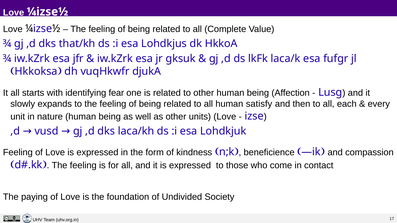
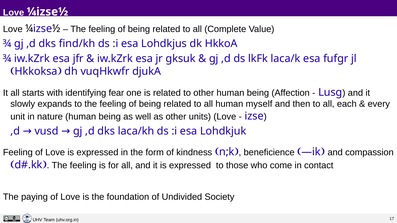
that/kh: that/kh -> find/kh (77, 44)
satisfy: satisfy -> myself (259, 104)
